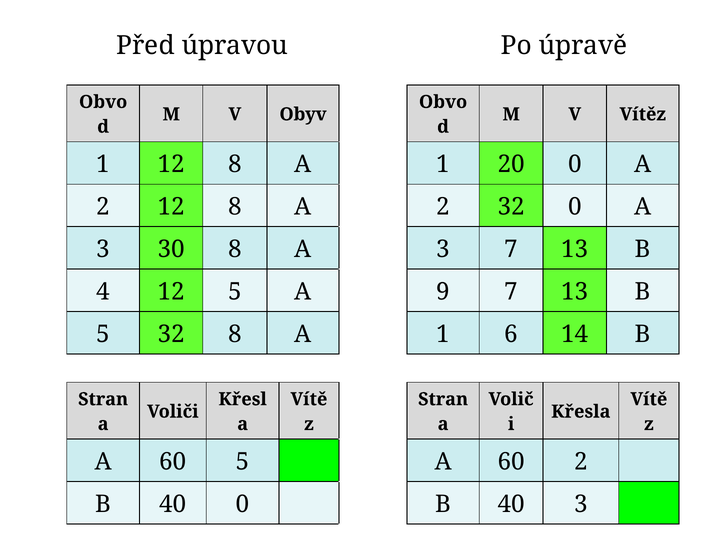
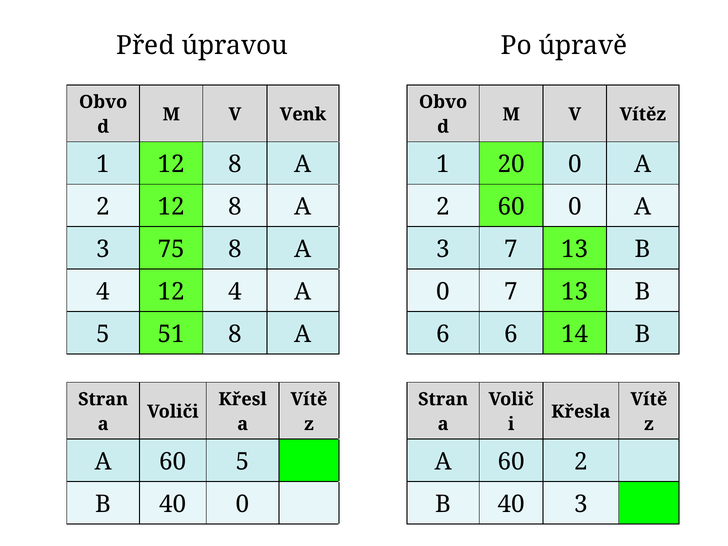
Obyv: Obyv -> Venk (303, 114)
2 32: 32 -> 60 (511, 207)
30: 30 -> 75 (171, 249)
12 5: 5 -> 4 (235, 292)
A 9: 9 -> 0 (443, 292)
5 32: 32 -> 51 (171, 334)
1: 1 -> 6 (443, 334)
